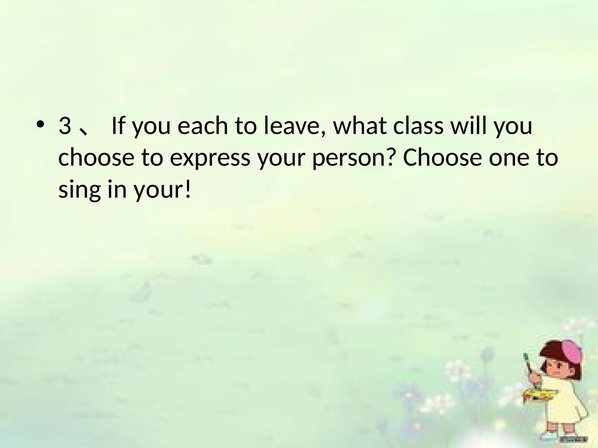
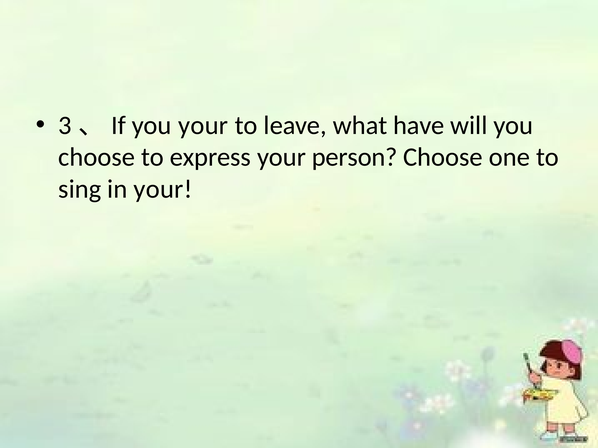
you each: each -> your (203, 125)
class: class -> have (419, 125)
